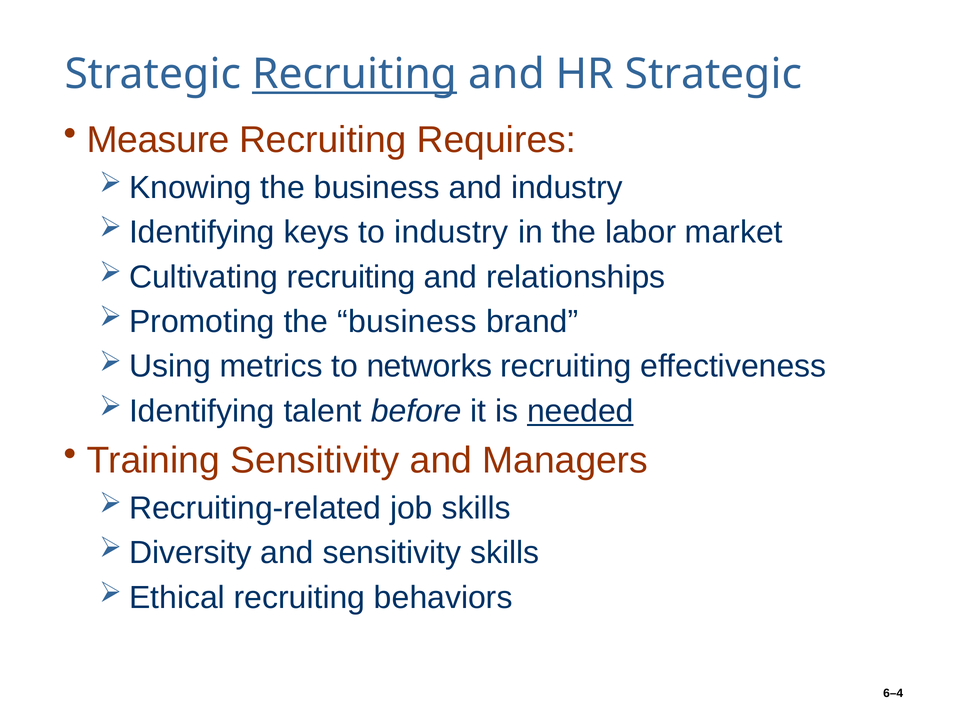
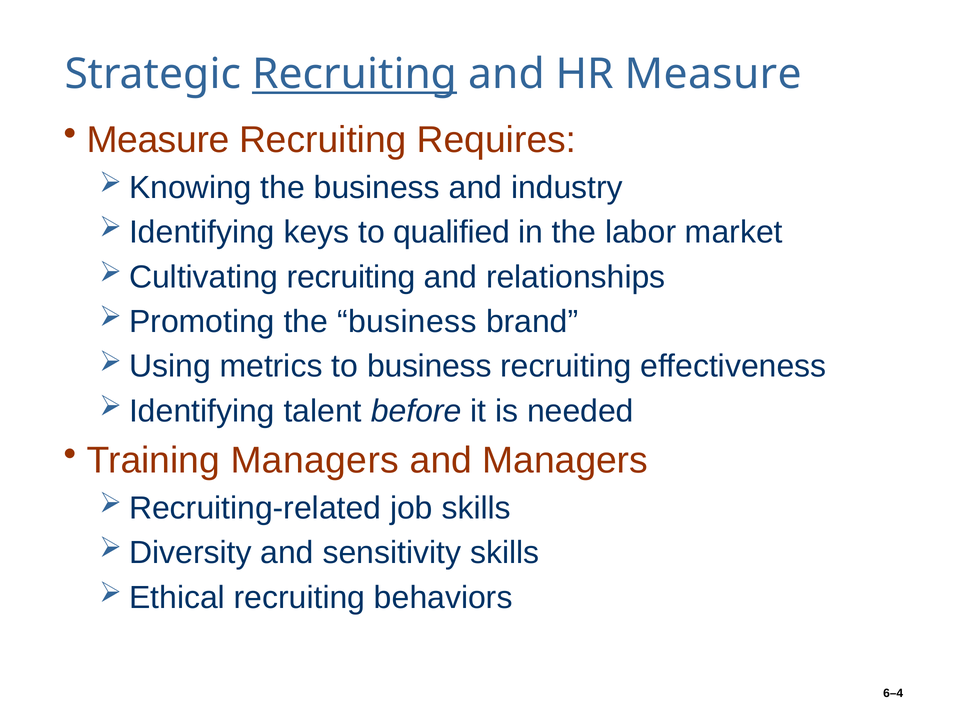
HR Strategic: Strategic -> Measure (713, 74)
to industry: industry -> qualified (452, 232)
to networks: networks -> business (429, 367)
needed underline: present -> none (580, 411)
Training Sensitivity: Sensitivity -> Managers (315, 461)
